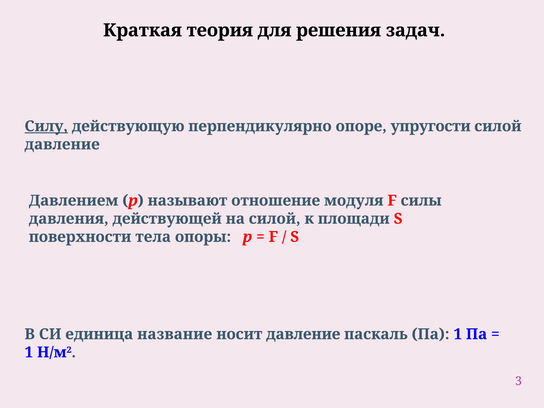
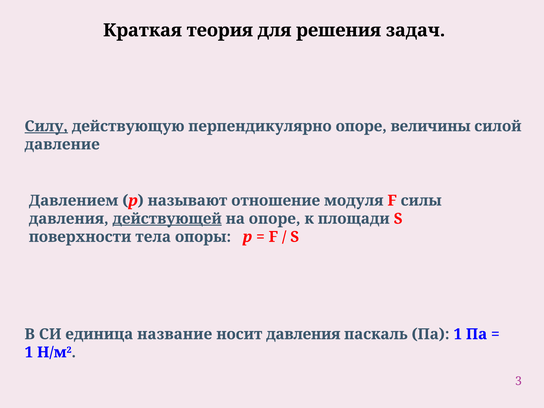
упругости: упругости -> величины (431, 126)
действующей underline: none -> present (167, 219)
на силой: силой -> опоре (275, 219)
носит давление: давление -> давления (303, 334)
